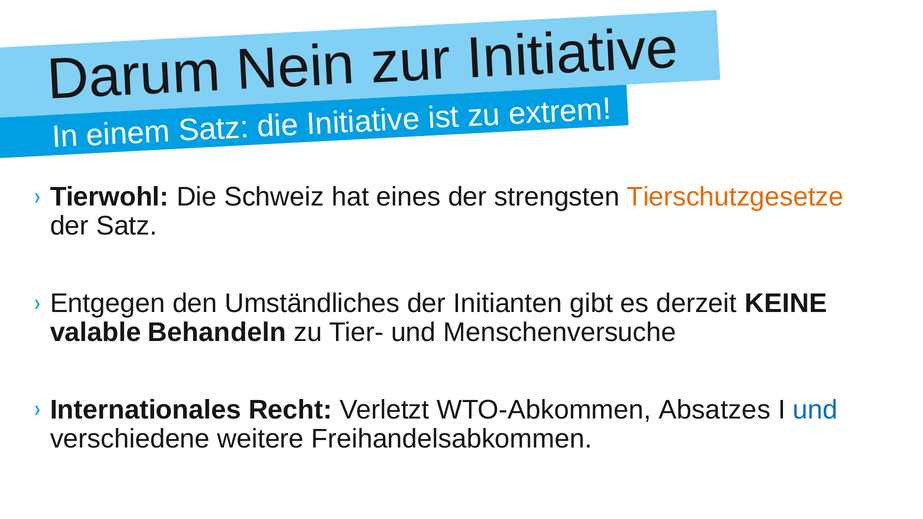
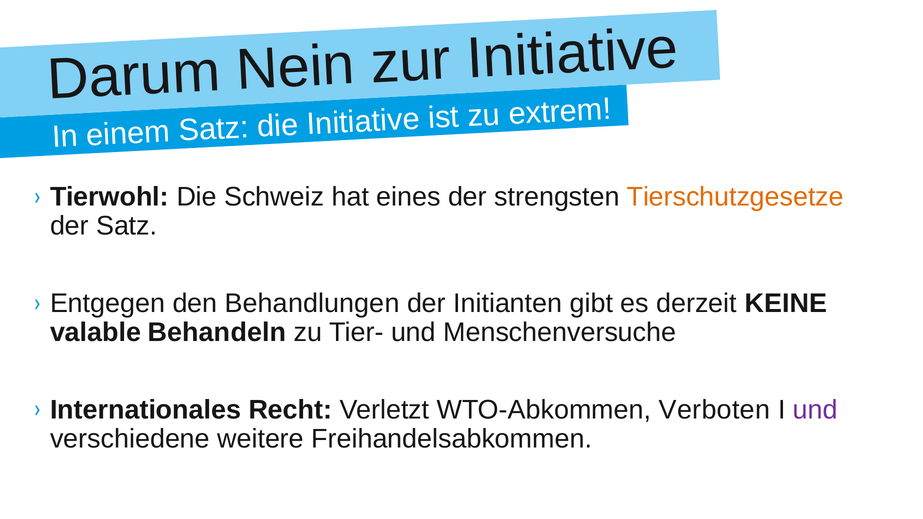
Umständliches: Umständliches -> Behandlungen (312, 303)
Absatzes: Absatzes -> Verboten (715, 410)
und colour: blue -> purple (815, 410)
